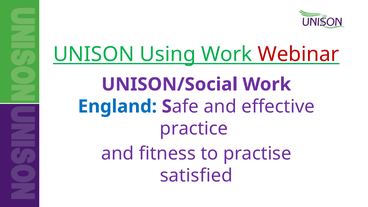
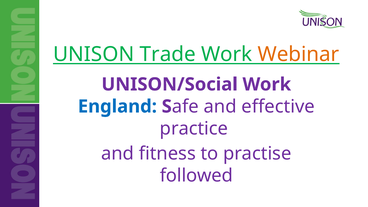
Using: Using -> Trade (168, 54)
Webinar colour: red -> orange (298, 54)
satisfied: satisfied -> followed (196, 176)
